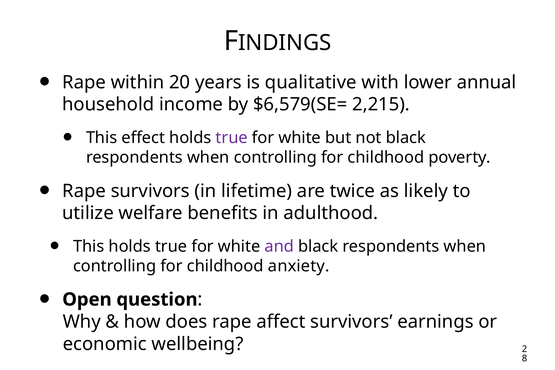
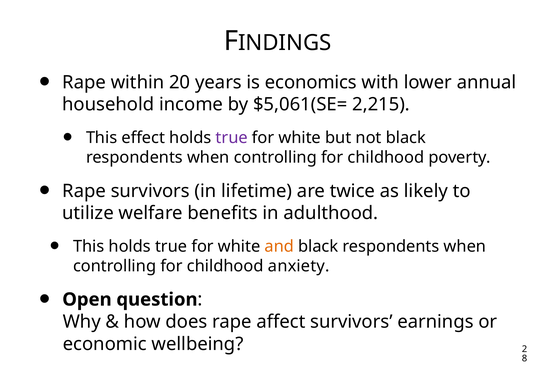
qualitative: qualitative -> economics (311, 82)
$6,579(SE=: $6,579(SE= -> $5,061(SE= (300, 104)
and colour: purple -> orange (279, 246)
